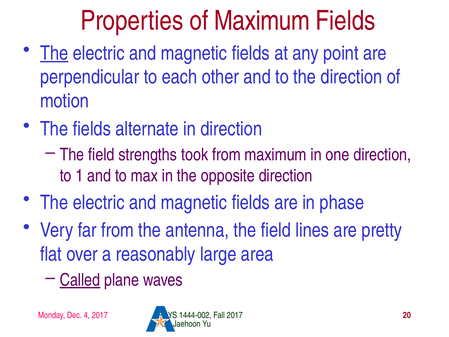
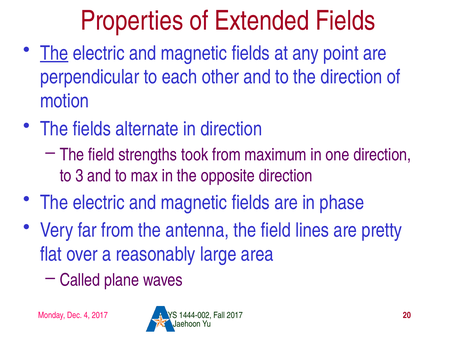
of Maximum: Maximum -> Extended (262, 21)
1: 1 -> 3 (79, 176)
Called underline: present -> none (80, 280)
